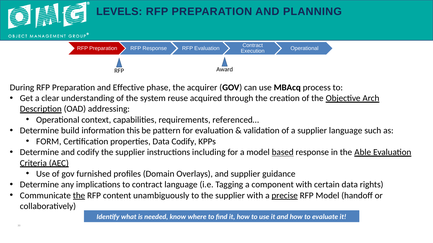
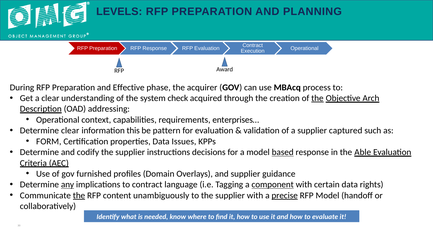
reuse: reuse -> check (178, 98)
the underline: none -> present (317, 98)
referenced…: referenced… -> enterprises… (236, 120)
Determine build: build -> clear (70, 131)
supplier language: language -> captured (346, 131)
Data Codify: Codify -> Issues (184, 142)
including: including -> decisions (209, 153)
any underline: none -> present (68, 185)
component underline: none -> present (273, 185)
